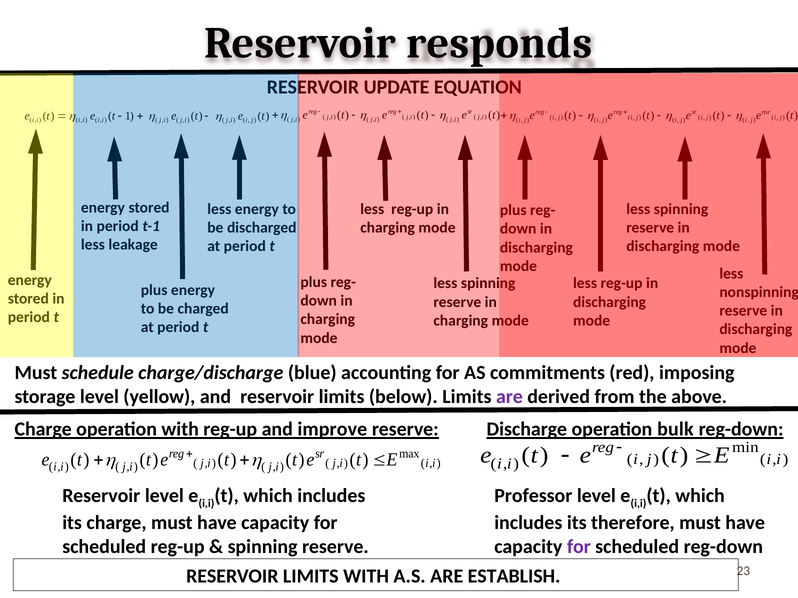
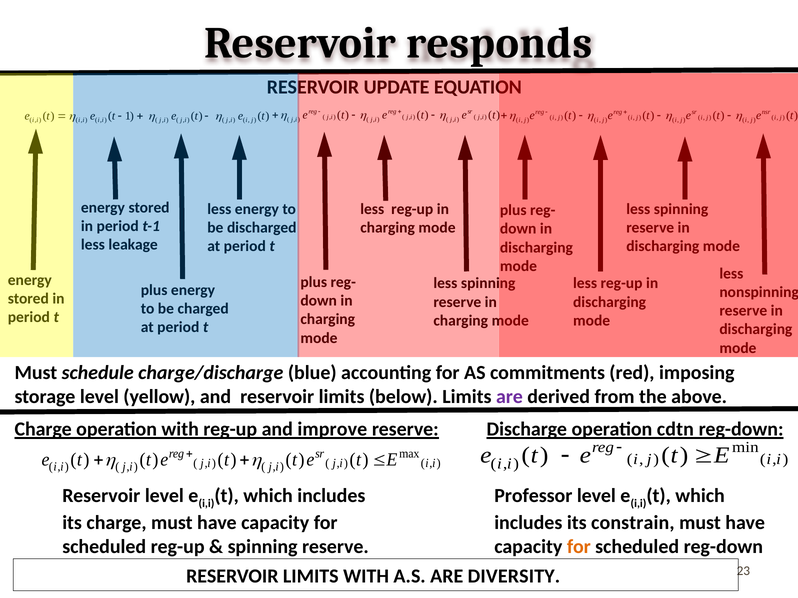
bulk: bulk -> cdtn (675, 430)
therefore: therefore -> constrain (633, 523)
for colour: purple -> orange (579, 547)
ESTABLISH: ESTABLISH -> DIVERSITY (514, 577)
